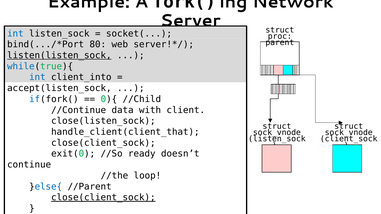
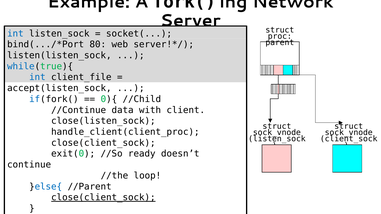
listen(listen_sock underline: present -> none (59, 55)
client_into: client_into -> client_file (81, 77)
handle_client(client_that: handle_client(client_that -> handle_client(client_proc (125, 132)
